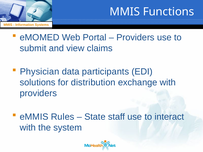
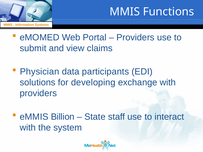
distribution: distribution -> developing (93, 83)
Rules: Rules -> Billion (63, 117)
